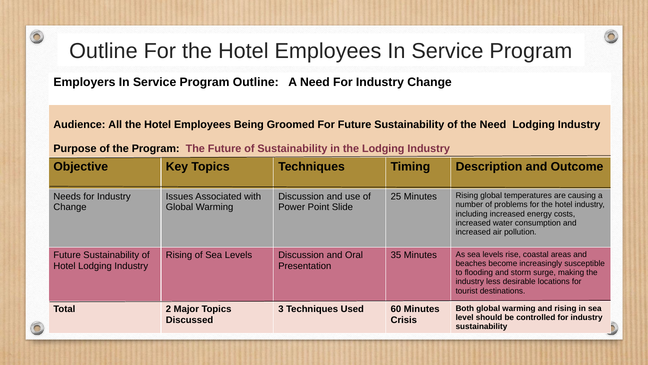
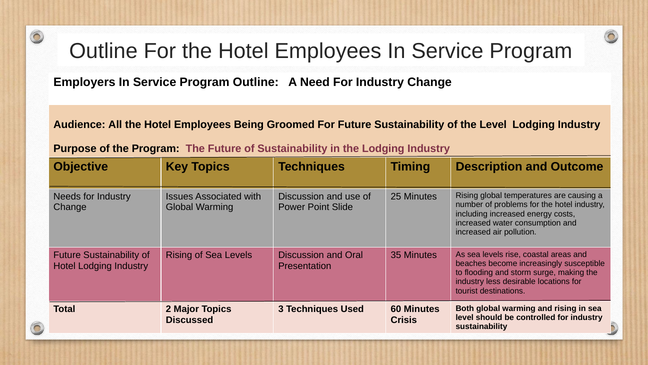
the Need: Need -> Level (493, 125)
